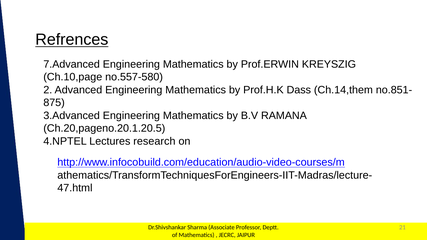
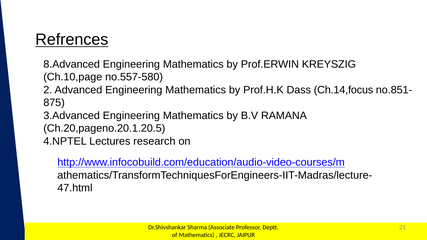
7.Advanced: 7.Advanced -> 8.Advanced (72, 64)
Ch.14,them: Ch.14,them -> Ch.14,focus (343, 90)
